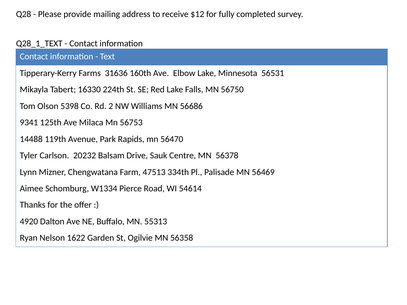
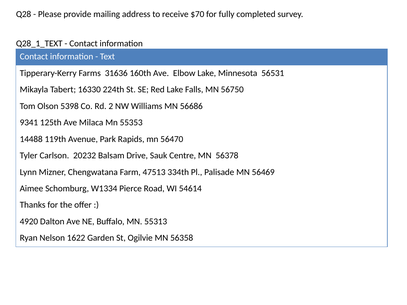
$12: $12 -> $70 (197, 14)
56753: 56753 -> 55353 (131, 123)
